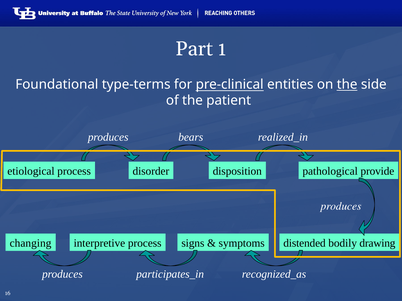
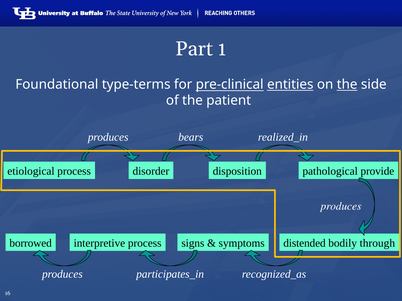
entities underline: none -> present (290, 85)
changing: changing -> borrowed (31, 243)
drawing: drawing -> through (377, 243)
